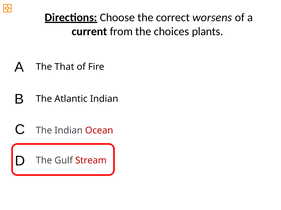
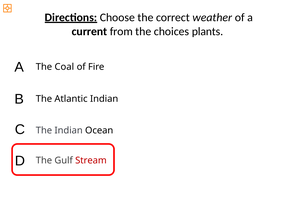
worsens: worsens -> weather (212, 17)
That: That -> Coal (64, 67)
Ocean colour: red -> black (99, 131)
